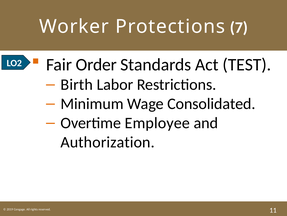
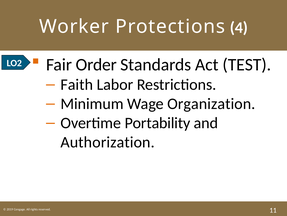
7: 7 -> 4 (239, 27)
Birth: Birth -> Faith (77, 84)
Consolidated: Consolidated -> Organization (211, 103)
Employee: Employee -> Portability (157, 123)
